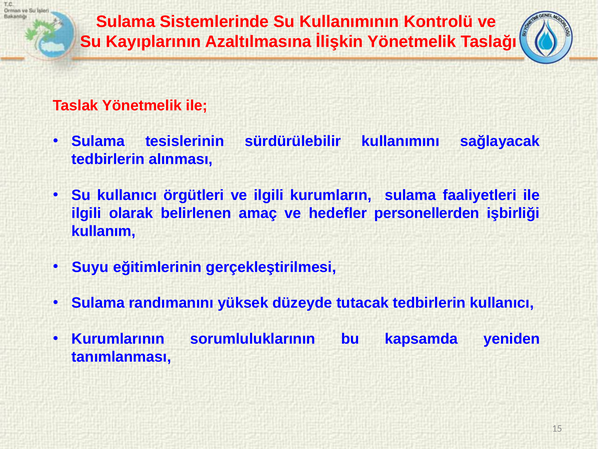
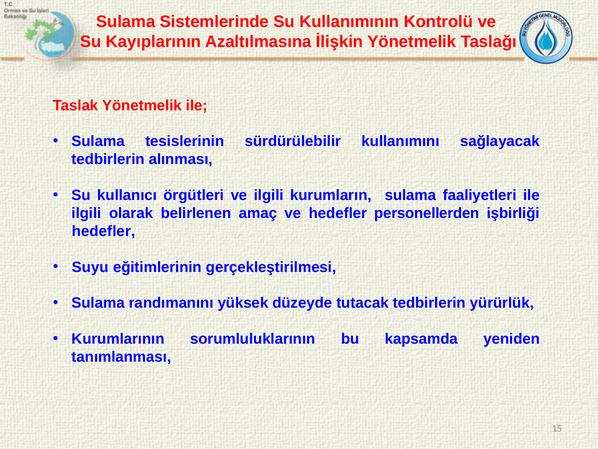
kullanım: kullanım -> hedefler (103, 231)
tedbirlerin kullanıcı: kullanıcı -> yürürlük (502, 303)
